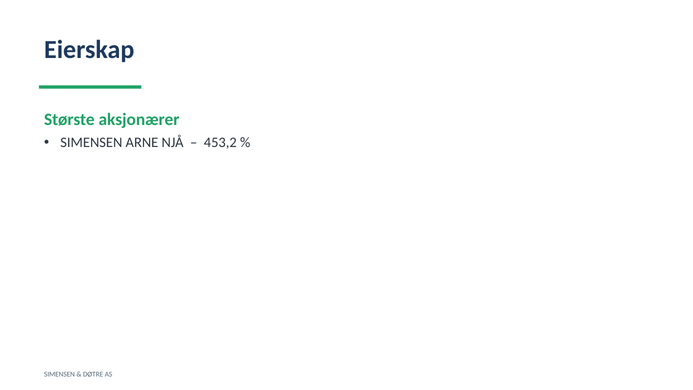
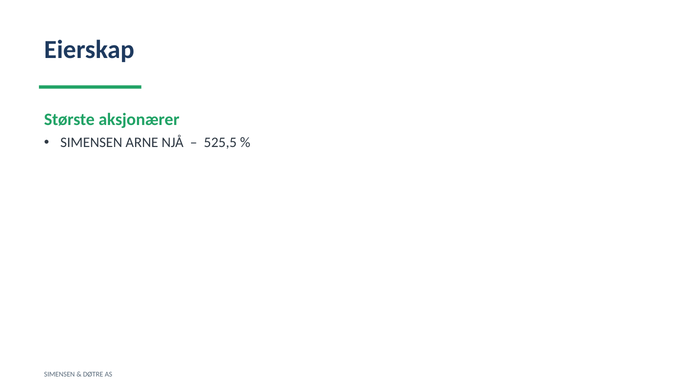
453,2: 453,2 -> 525,5 (220, 143)
